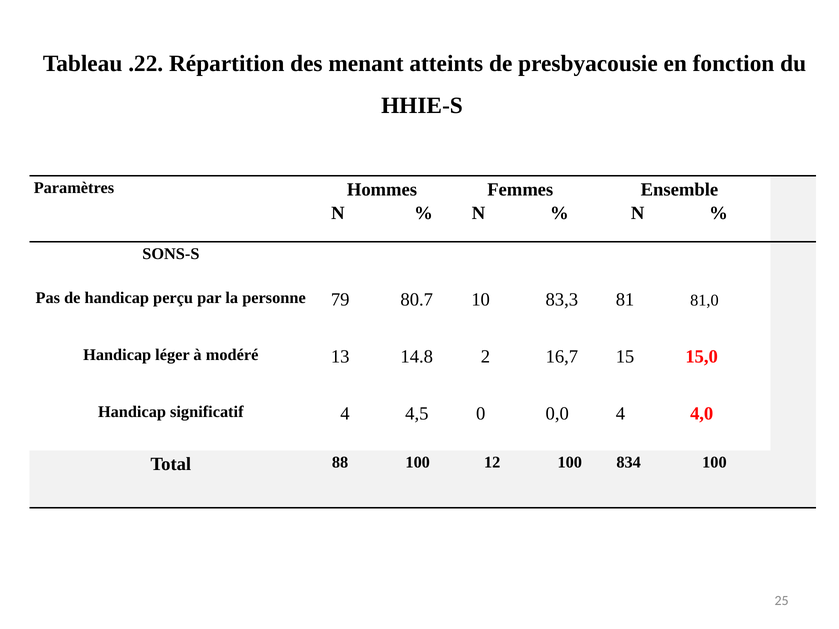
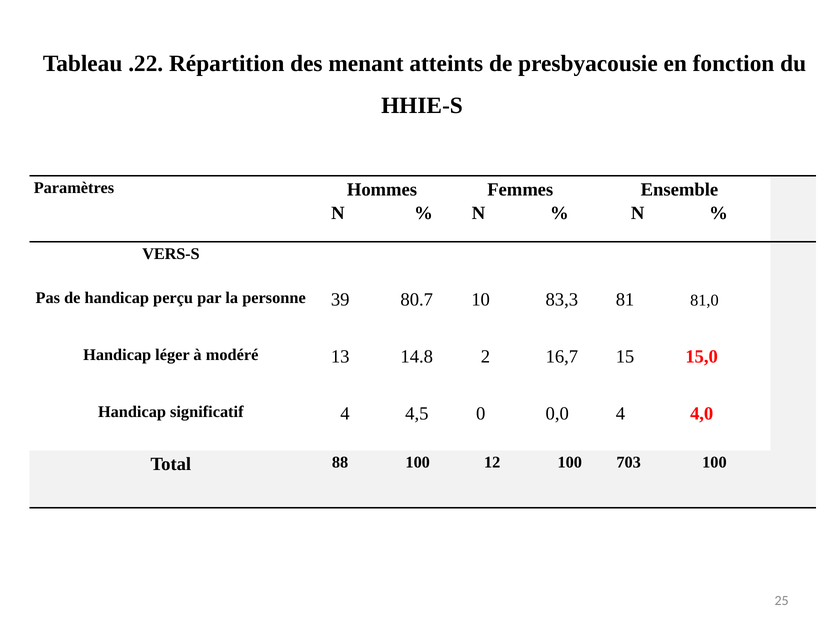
SONS-S: SONS-S -> VERS-S (171, 254)
79: 79 -> 39 (340, 300)
834: 834 -> 703 (629, 463)
